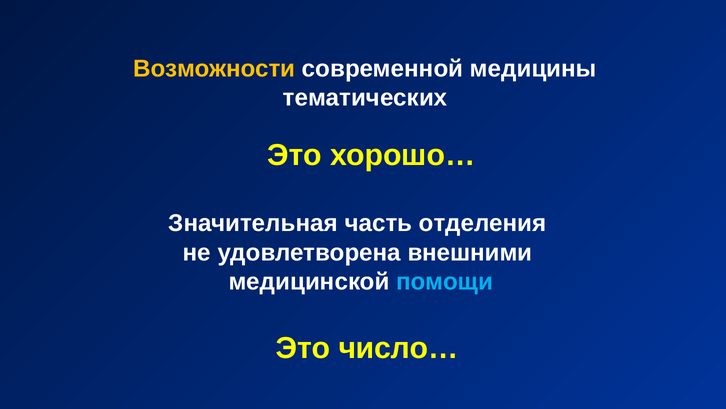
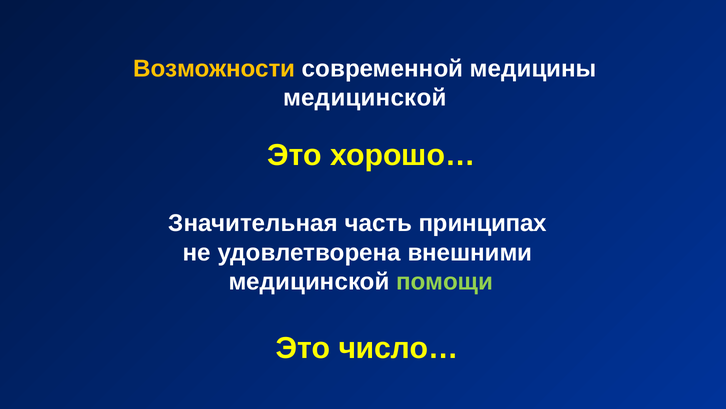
тематических: тематических -> медицинской (365, 98)
отделения: отделения -> принципах (483, 223)
помощи colour: light blue -> light green (445, 281)
